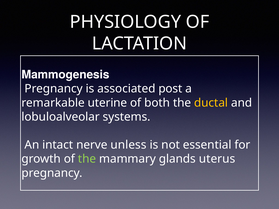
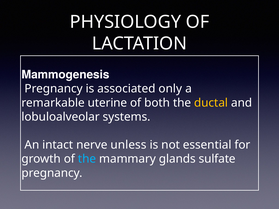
post: post -> only (170, 89)
the colour: light green -> light blue (87, 159)
uterus: uterus -> sulfate (217, 159)
